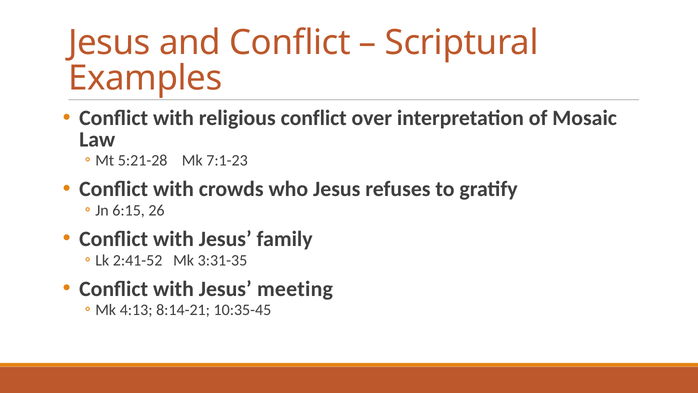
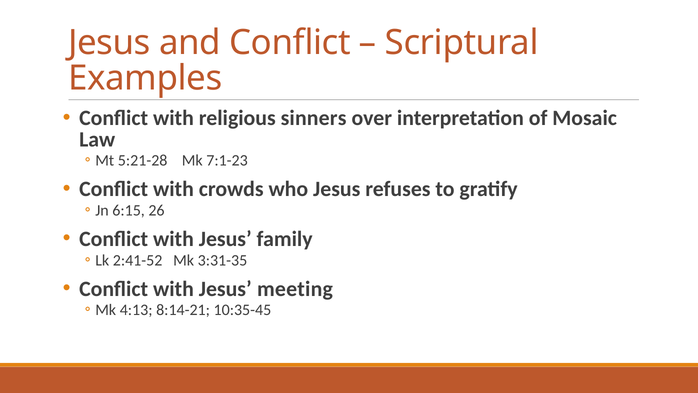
religious conflict: conflict -> sinners (314, 118)
